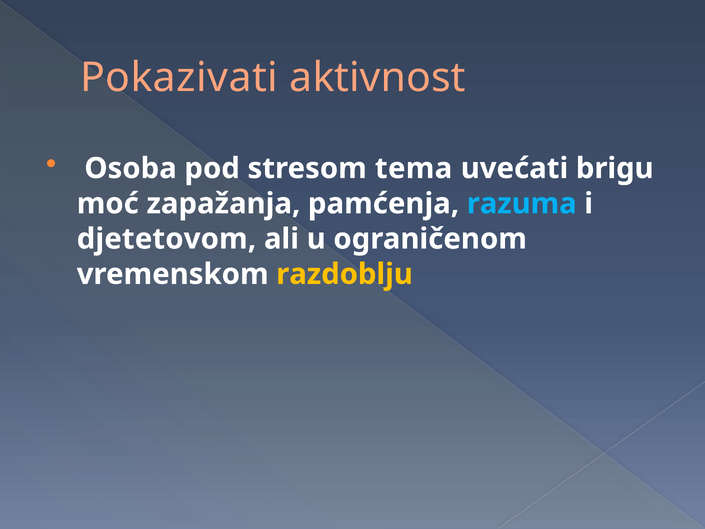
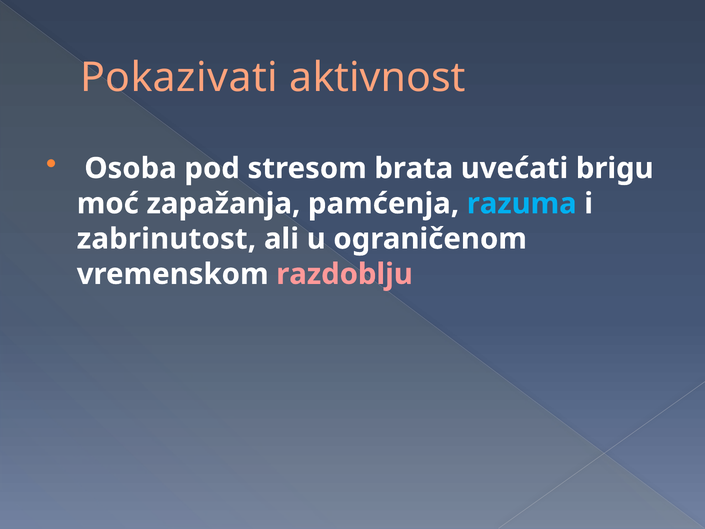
tema: tema -> brata (414, 168)
djetetovom: djetetovom -> zabrinutost (166, 239)
razdoblju colour: yellow -> pink (345, 274)
